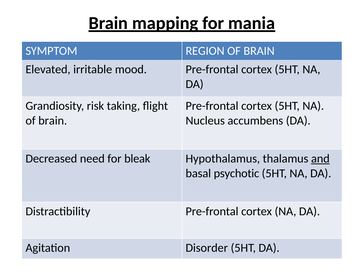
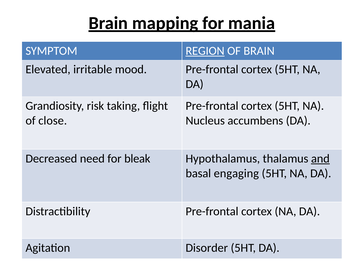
REGION underline: none -> present (205, 51)
brain: brain -> close (53, 121)
psychotic: psychotic -> engaging (236, 173)
